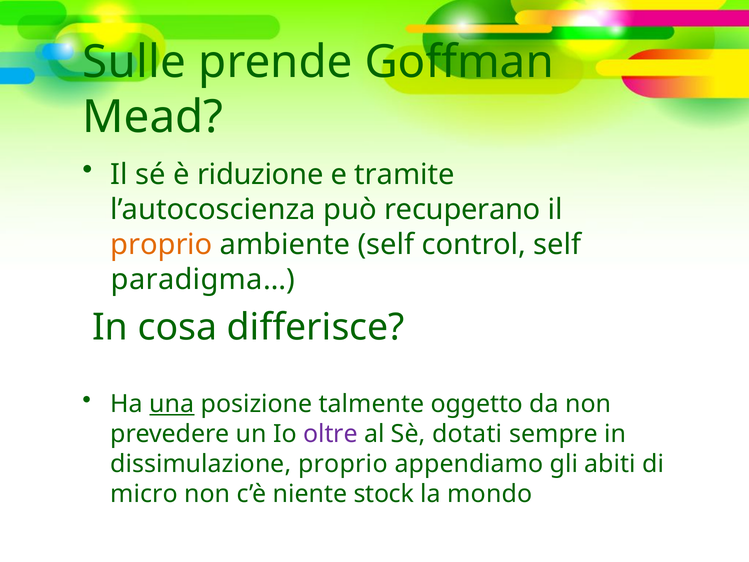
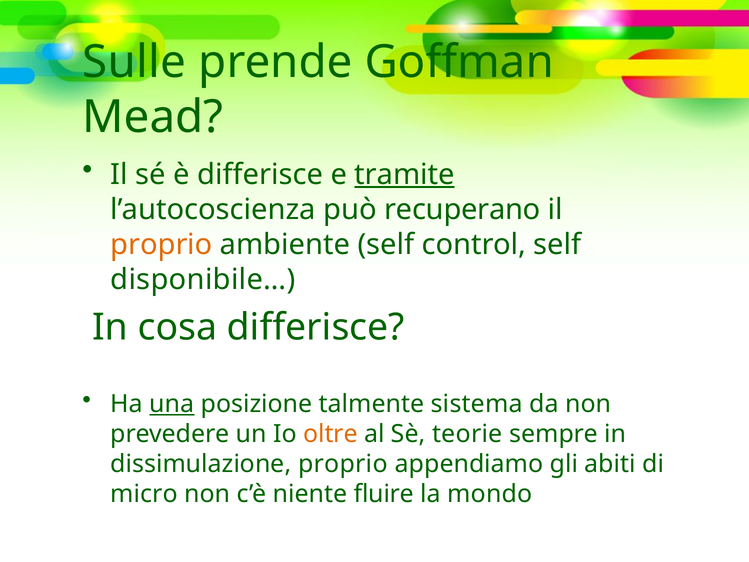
è riduzione: riduzione -> differisce (260, 174)
tramite underline: none -> present (404, 174)
paradigma…: paradigma… -> disponibile… (203, 279)
oggetto: oggetto -> sistema (477, 404)
oltre colour: purple -> orange (330, 434)
dotati: dotati -> teorie (467, 434)
stock: stock -> fluire (384, 494)
